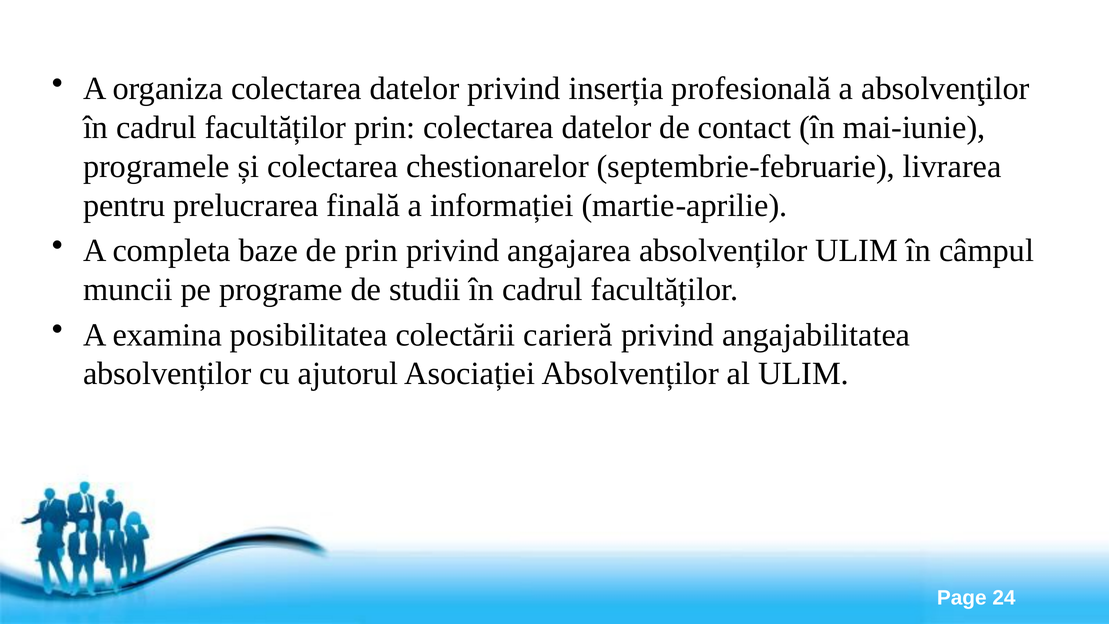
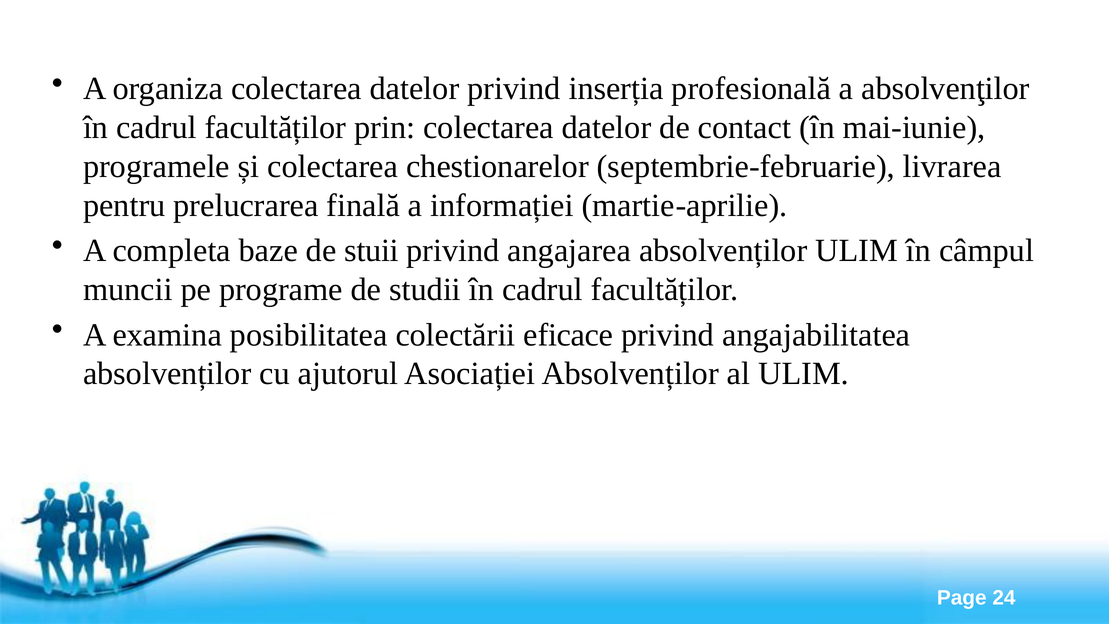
de prin: prin -> stuii (371, 251)
carieră: carieră -> eficace (568, 335)
